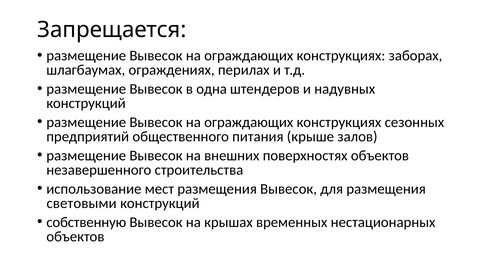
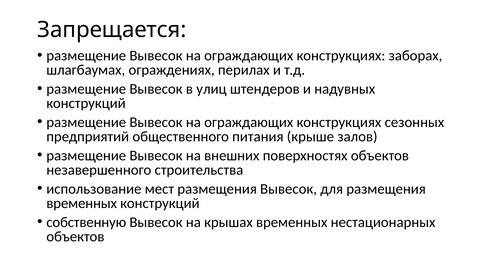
одна: одна -> улиц (211, 89)
световыми: световыми -> временных (82, 203)
